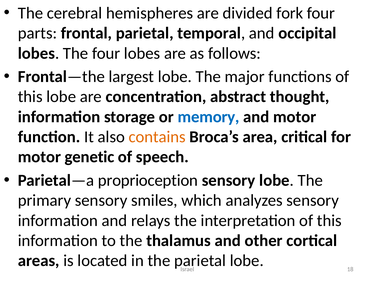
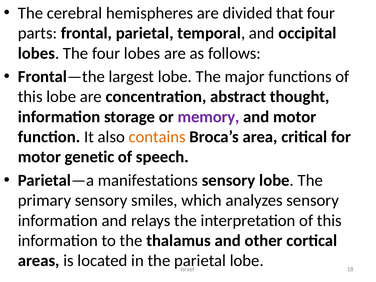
fork: fork -> that (290, 13)
memory colour: blue -> purple (209, 117)
proprioception: proprioception -> manifestations (148, 180)
